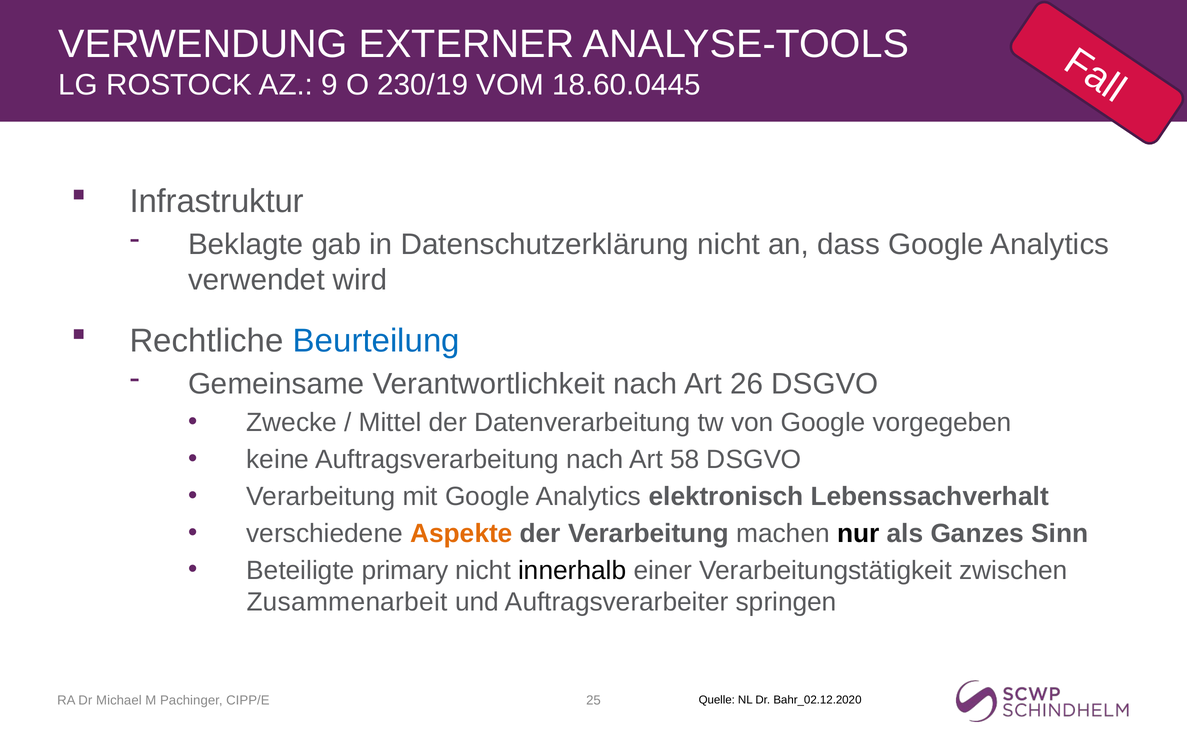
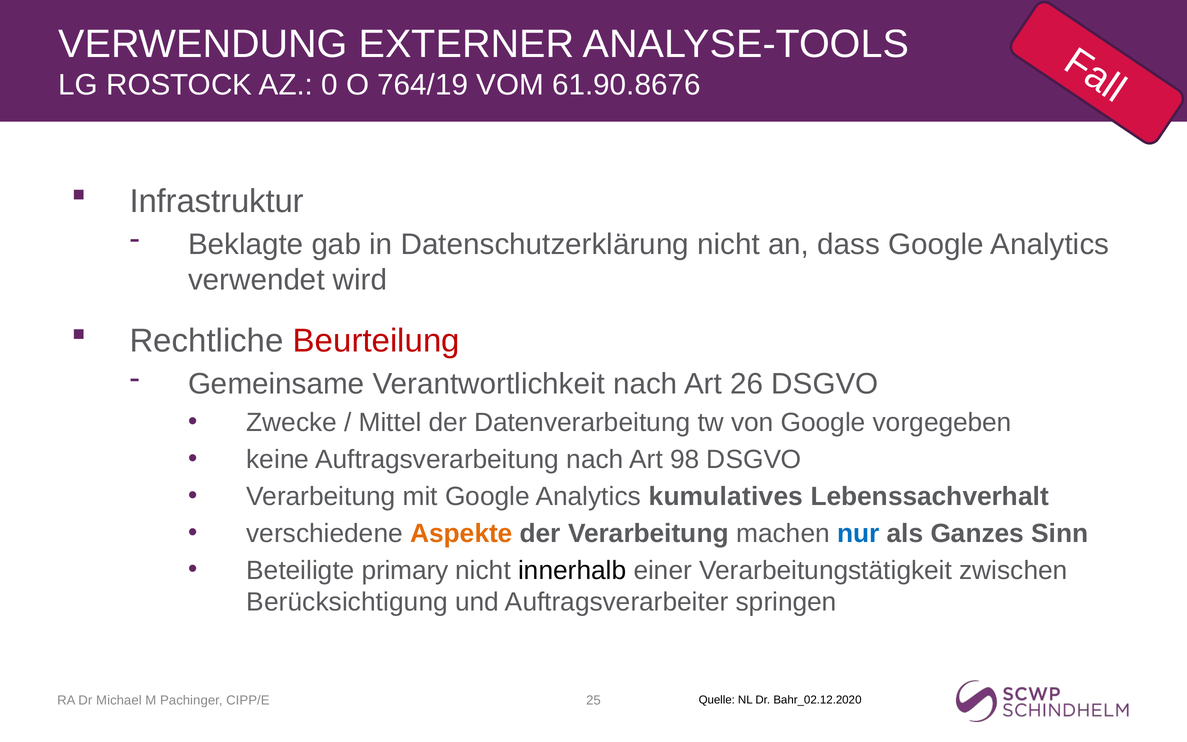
9: 9 -> 0 (330, 85)
230/19: 230/19 -> 764/19 (423, 85)
18.60.0445: 18.60.0445 -> 61.90.8676 (626, 85)
Beurteilung colour: blue -> red (376, 341)
58: 58 -> 98 (685, 459)
elektronisch: elektronisch -> kumulatives (726, 496)
nur colour: black -> blue (858, 533)
Zusammenarbeit: Zusammenarbeit -> Berücksichtigung (347, 602)
